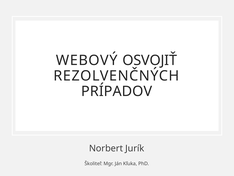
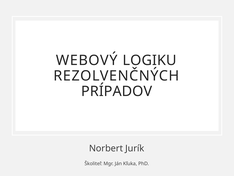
OSVOJIŤ: OSVOJIŤ -> LOGIKU (150, 60)
